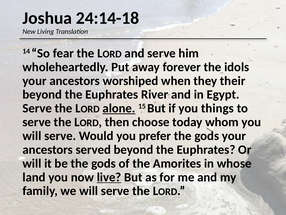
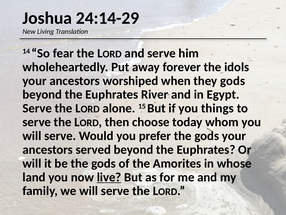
24:14-18: 24:14-18 -> 24:14-29 (108, 18)
they their: their -> gods (233, 81)
alone underline: present -> none (119, 108)
